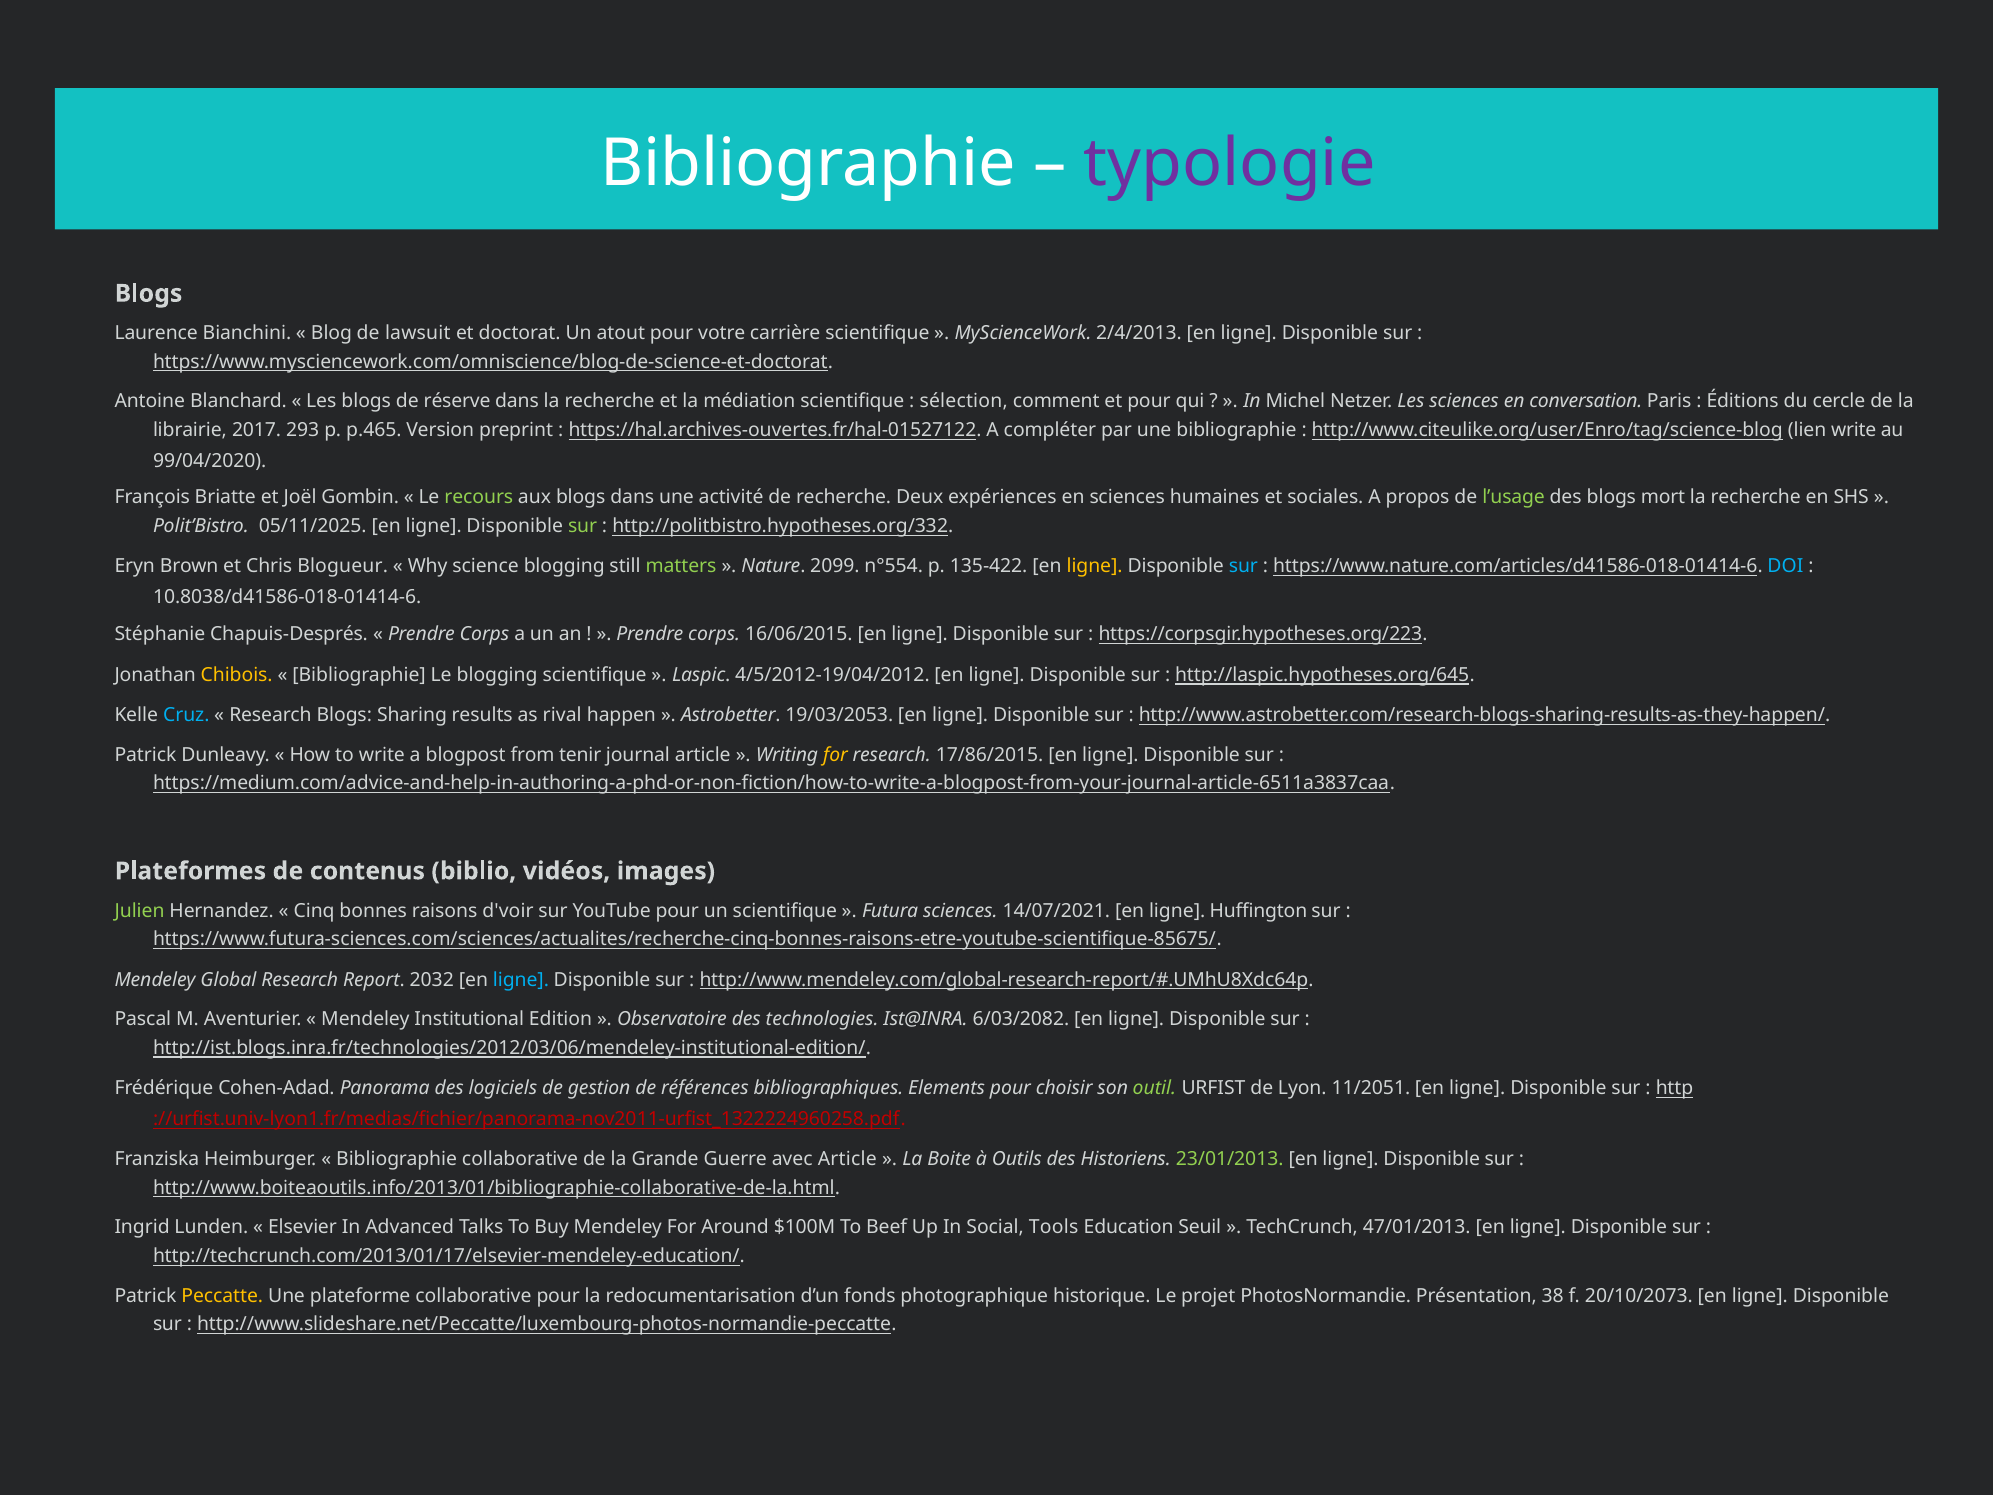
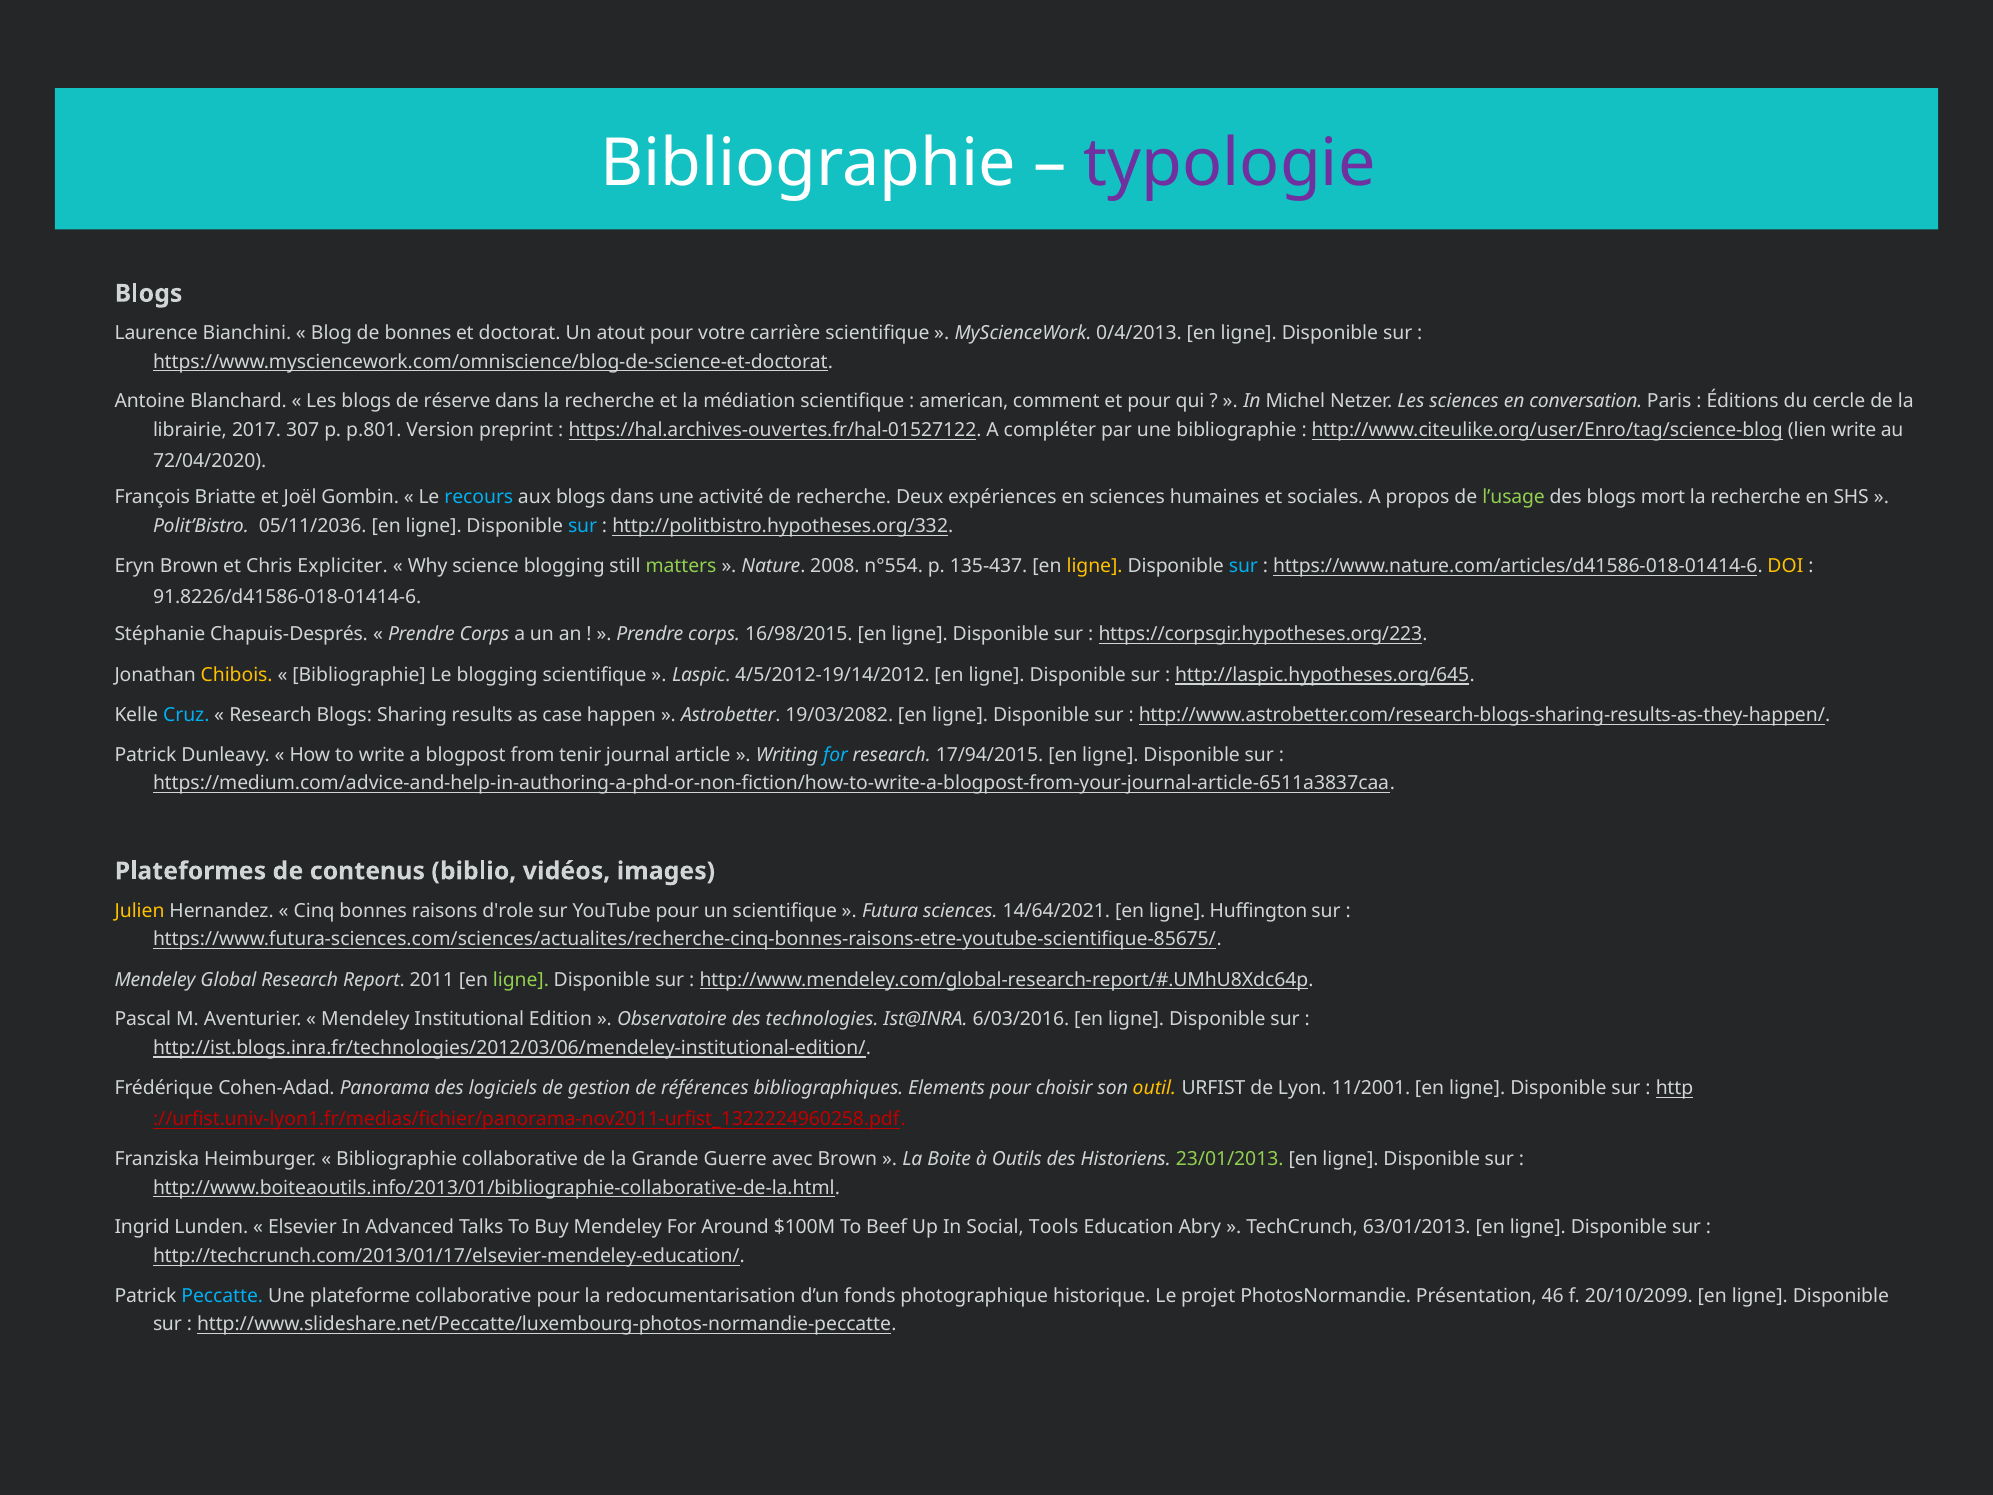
de lawsuit: lawsuit -> bonnes (418, 333)
2/4/2013: 2/4/2013 -> 0/4/2013 (1139, 333)
sélection: sélection -> american (964, 401)
293: 293 -> 307 (303, 430)
p.465: p.465 -> p.801 (374, 430)
99/04/2020: 99/04/2020 -> 72/04/2020 (210, 461)
recours colour: light green -> light blue (479, 498)
05/11/2025: 05/11/2025 -> 05/11/2036 (313, 526)
sur colour: light green -> light blue (583, 526)
Blogueur: Blogueur -> Expliciter (343, 566)
2099: 2099 -> 2008 (835, 566)
135-422: 135-422 -> 135-437 (989, 566)
DOI colour: light blue -> yellow (1785, 566)
10.8038/d41586-018-01414-6: 10.8038/d41586-018-01414-6 -> 91.8226/d41586-018-01414-6 (287, 597)
16/06/2015: 16/06/2015 -> 16/98/2015 (799, 634)
4/5/2012-19/04/2012: 4/5/2012-19/04/2012 -> 4/5/2012-19/14/2012 (832, 675)
rival: rival -> case (562, 715)
19/03/2053: 19/03/2053 -> 19/03/2082 (839, 715)
for colour: yellow -> light blue (836, 755)
17/86/2015: 17/86/2015 -> 17/94/2015 (990, 755)
Julien colour: light green -> yellow (140, 911)
d'voir: d'voir -> d'role (508, 911)
14/07/2021: 14/07/2021 -> 14/64/2021 (1056, 911)
2032: 2032 -> 2011 (432, 980)
ligne colour: light blue -> light green (521, 980)
6/03/2082: 6/03/2082 -> 6/03/2016 (1021, 1019)
outil colour: light green -> yellow (1154, 1088)
11/2051: 11/2051 -> 11/2001 (1371, 1088)
avec Article: Article -> Brown (847, 1159)
Seuil: Seuil -> Abry (1200, 1227)
47/01/2013: 47/01/2013 -> 63/01/2013 (1417, 1227)
Peccatte colour: yellow -> light blue (222, 1296)
38: 38 -> 46 (1553, 1296)
20/10/2073: 20/10/2073 -> 20/10/2099 (1639, 1296)
